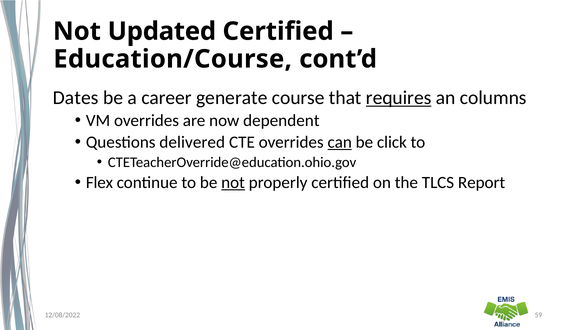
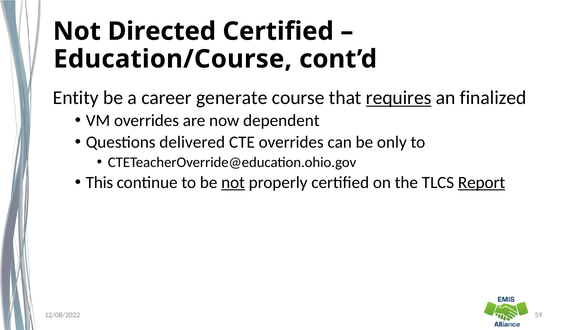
Updated: Updated -> Directed (162, 31)
Dates: Dates -> Entity (76, 98)
columns: columns -> finalized (493, 98)
can underline: present -> none (340, 142)
click: click -> only (392, 142)
Flex: Flex -> This (99, 183)
Report underline: none -> present (482, 183)
